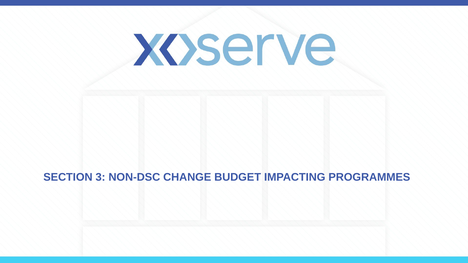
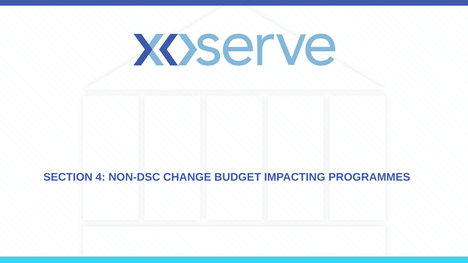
3: 3 -> 4 (100, 177)
